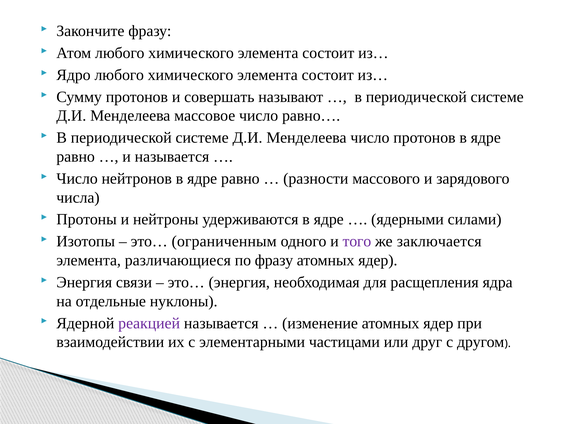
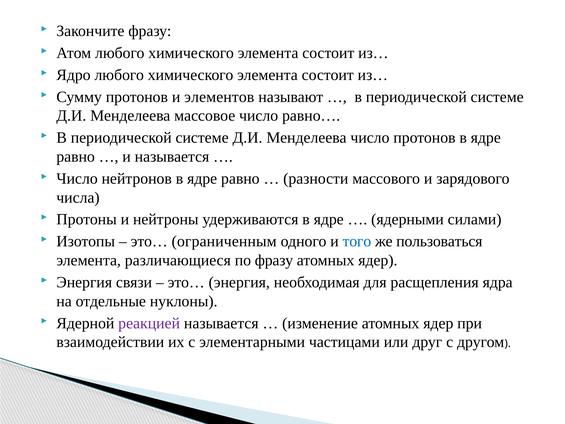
совершать: совершать -> элементов (219, 97)
того colour: purple -> blue (357, 241)
заключается: заключается -> пользоваться (439, 241)
